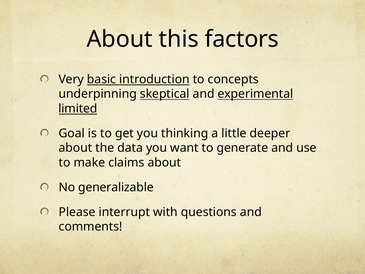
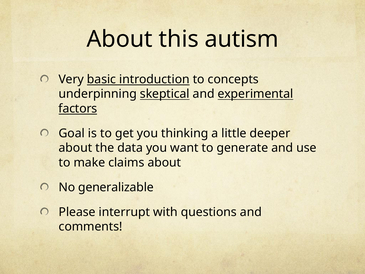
factors: factors -> autism (242, 39)
limited: limited -> factors (78, 108)
